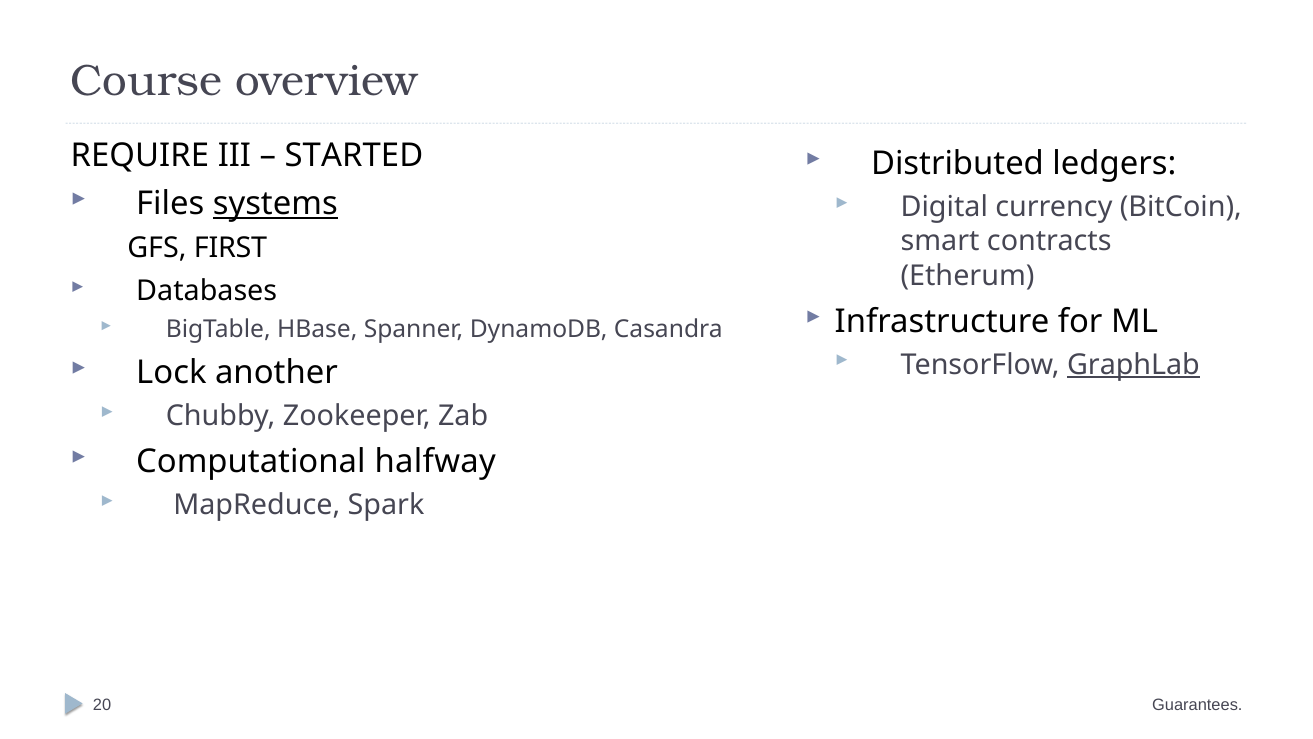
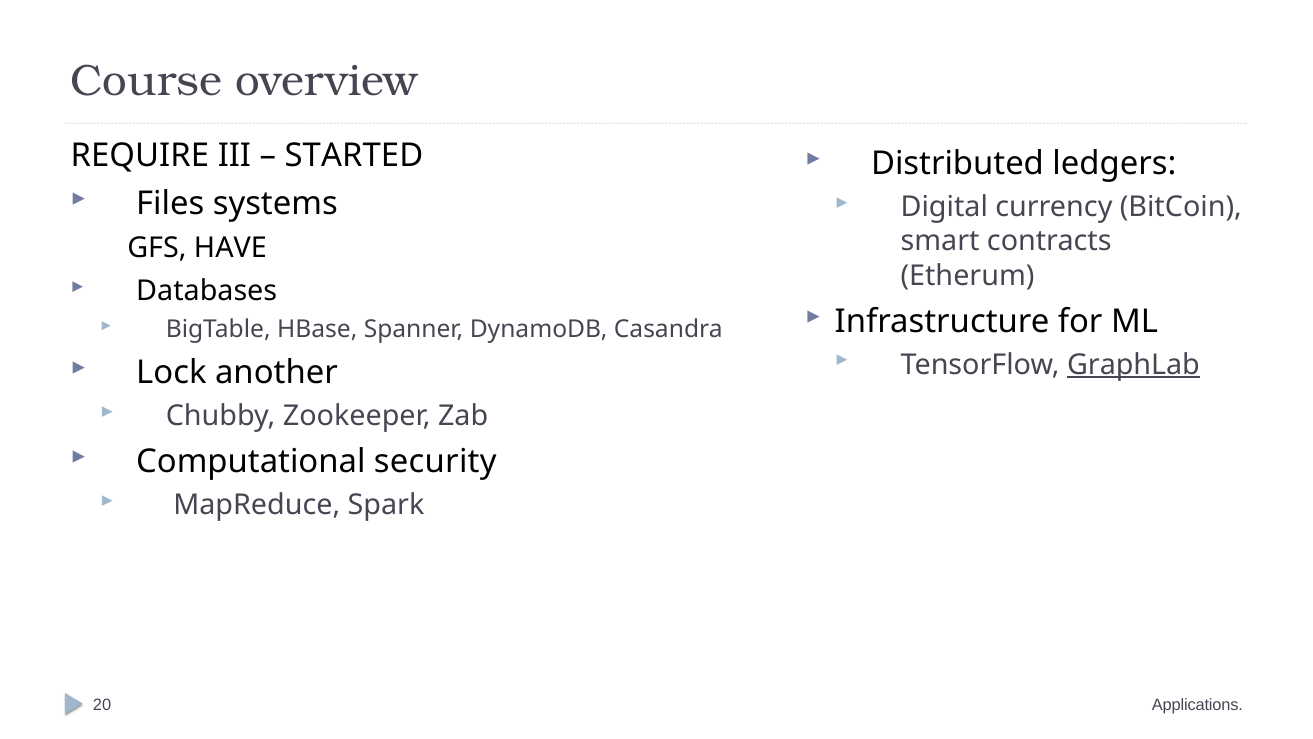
systems underline: present -> none (275, 203)
FIRST: FIRST -> HAVE (230, 248)
halfway: halfway -> security (435, 462)
Guarantees: Guarantees -> Applications (1197, 704)
